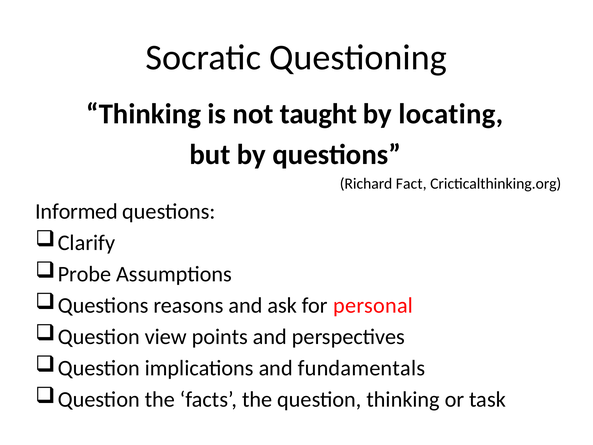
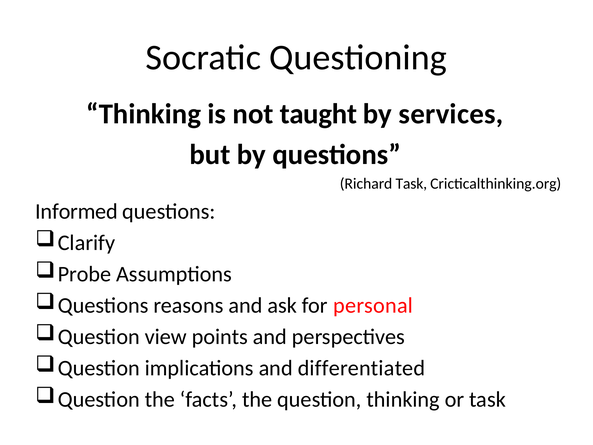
locating: locating -> services (451, 114)
Richard Fact: Fact -> Task (411, 183)
fundamentals: fundamentals -> differentiated (361, 368)
